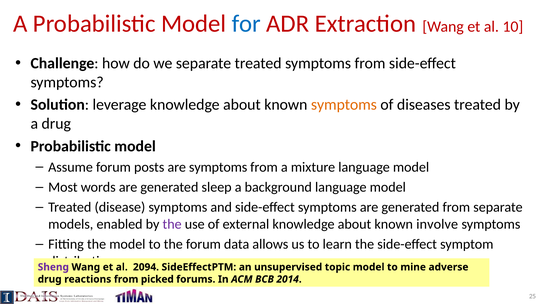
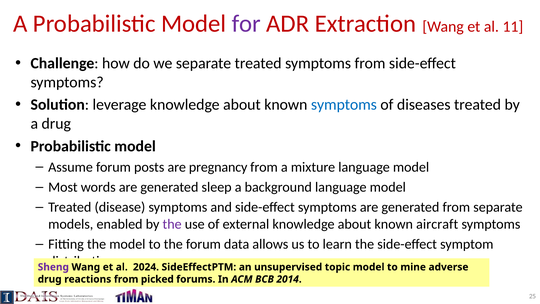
for colour: blue -> purple (246, 24)
10: 10 -> 11 (513, 27)
symptoms colour: orange -> blue (344, 105)
are symptoms: symptoms -> pregnancy (218, 167)
involve: involve -> aircraft (437, 224)
2094: 2094 -> 2024 (146, 267)
